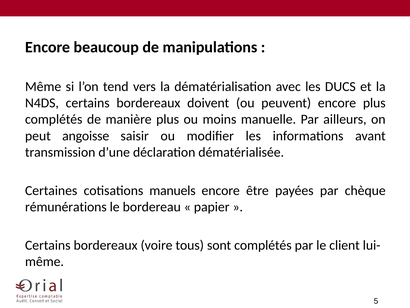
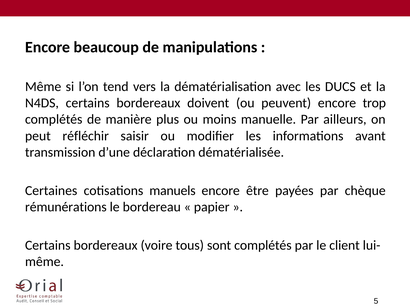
encore plus: plus -> trop (374, 103)
angoisse: angoisse -> réfléchir (86, 136)
